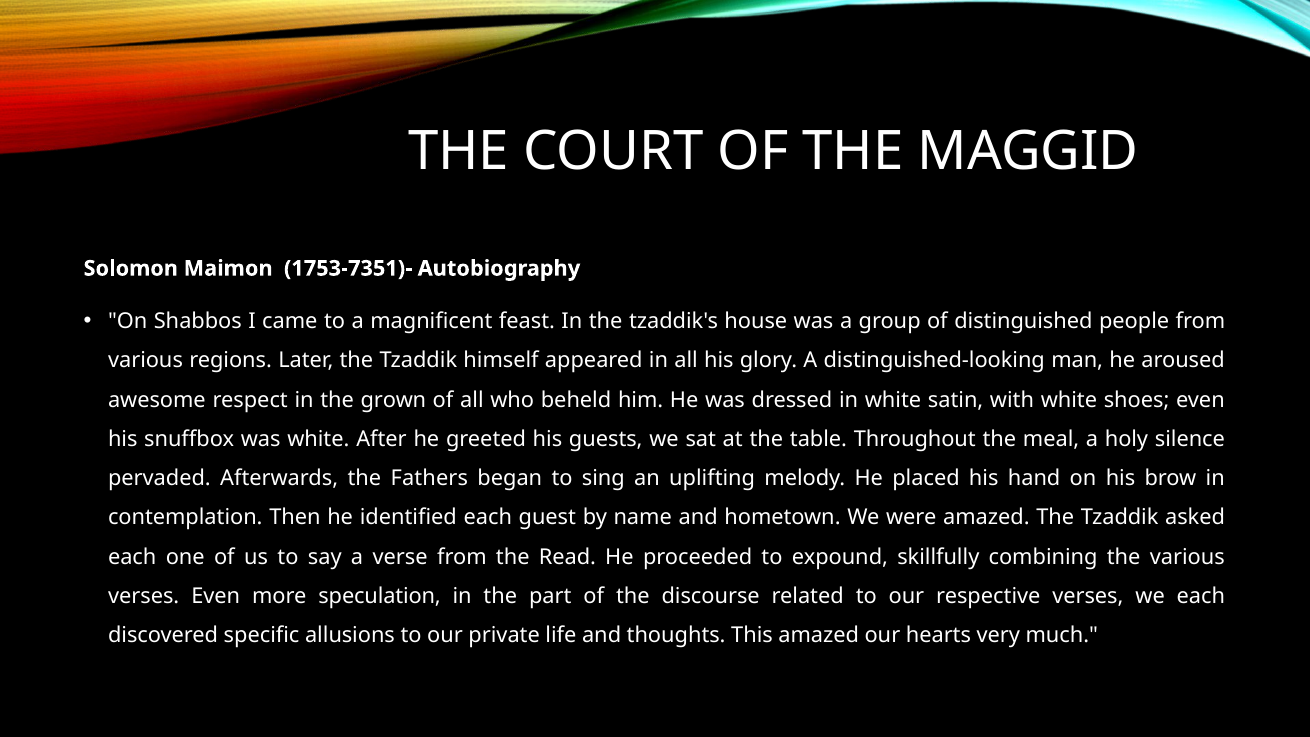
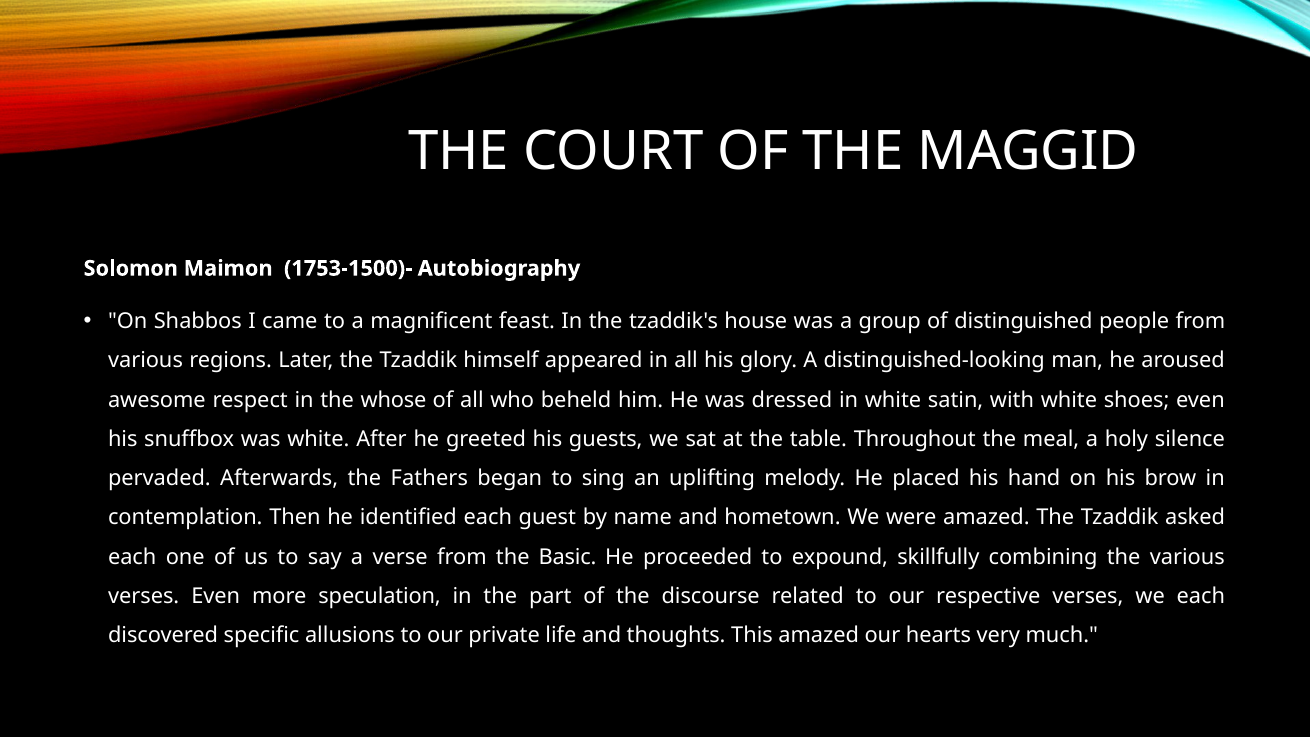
1753-7351)-: 1753-7351)- -> 1753-1500)- (348, 268)
grown: grown -> whose (393, 400)
Read: Read -> Basic (567, 557)
